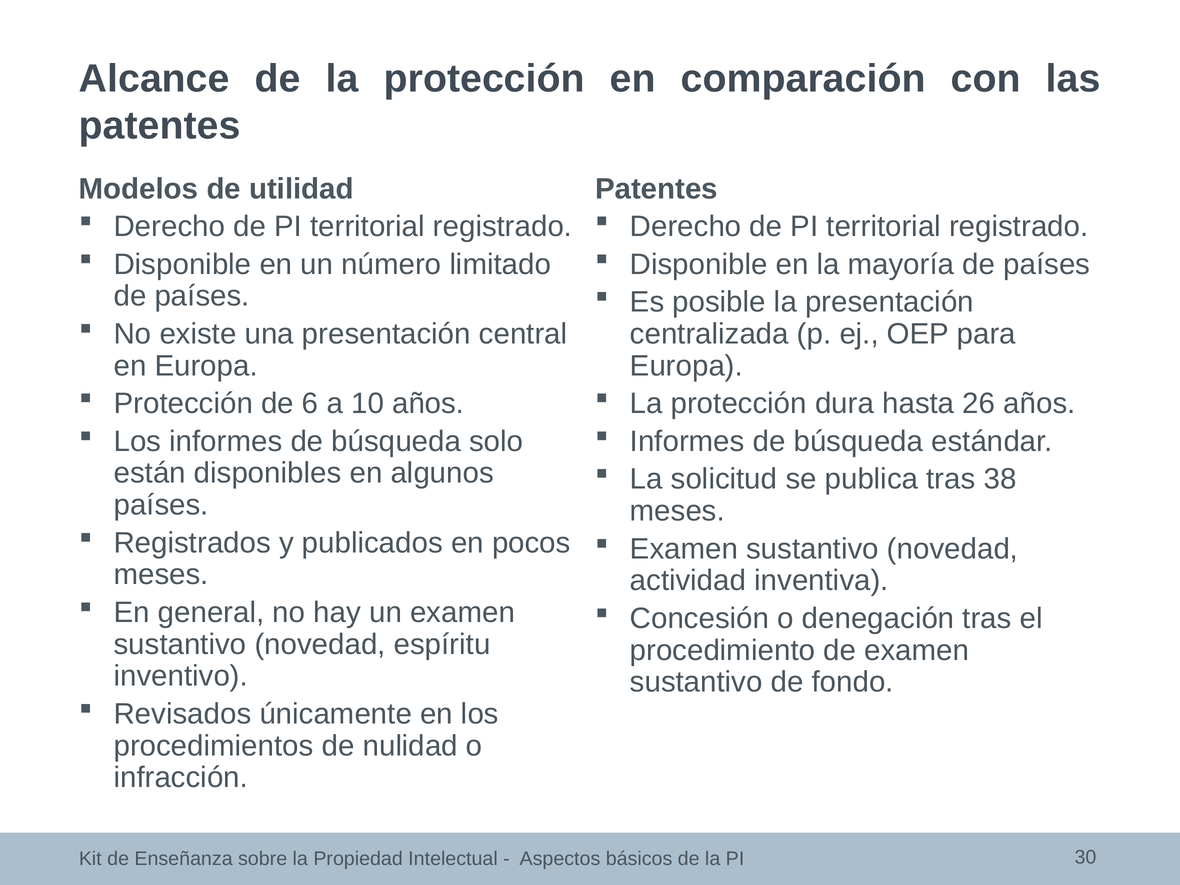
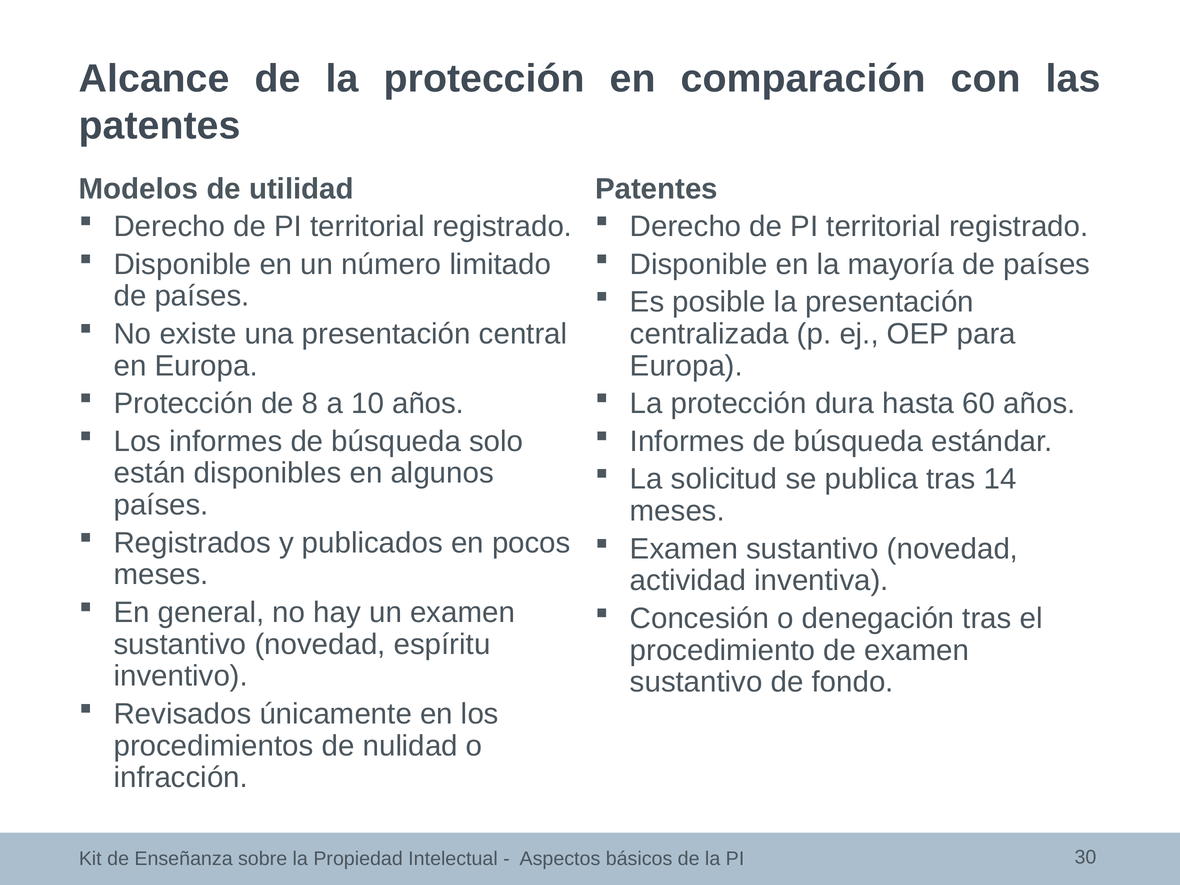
6: 6 -> 8 (310, 404)
26: 26 -> 60 (979, 404)
38: 38 -> 14 (1000, 479)
